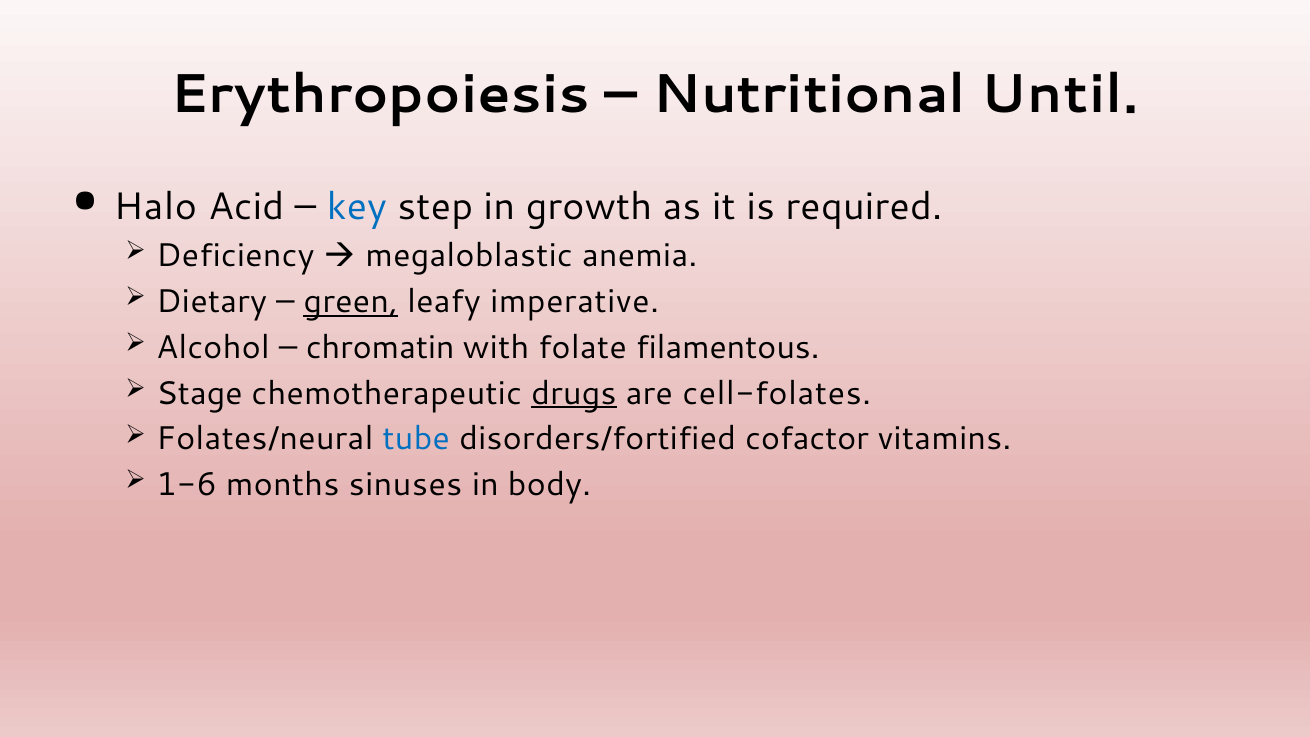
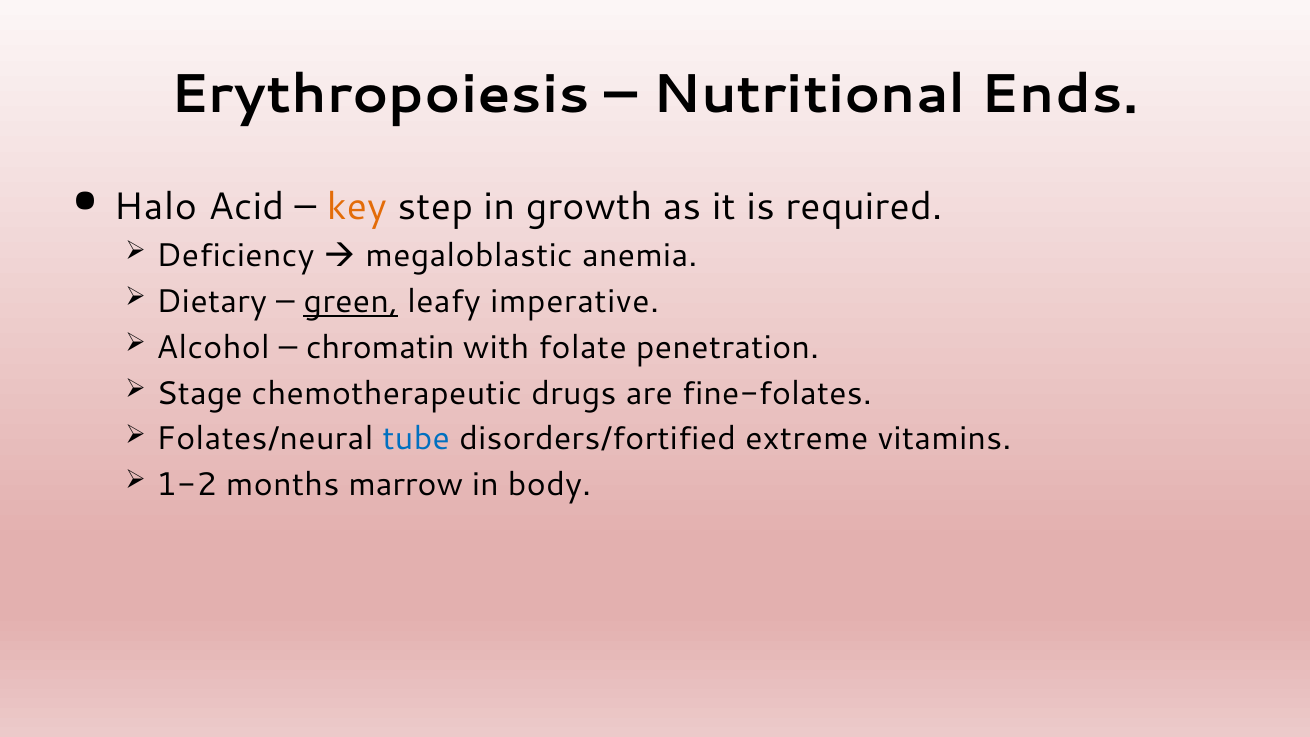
Until: Until -> Ends (1060, 95)
key colour: blue -> orange (357, 207)
filamentous: filamentous -> penetration (728, 347)
drugs underline: present -> none (574, 393)
cell-folates: cell-folates -> fine-folates (777, 393)
cofactor: cofactor -> extreme (807, 439)
1-6: 1-6 -> 1-2 (187, 485)
sinuses: sinuses -> marrow (406, 485)
